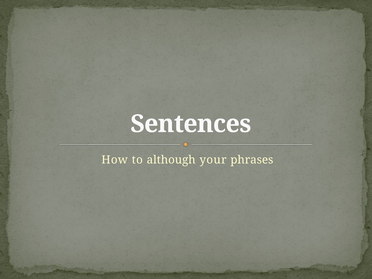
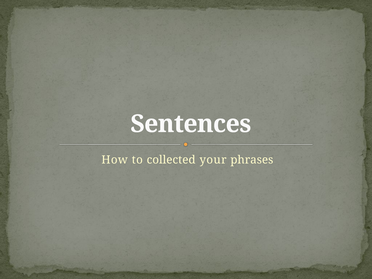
although: although -> collected (171, 160)
